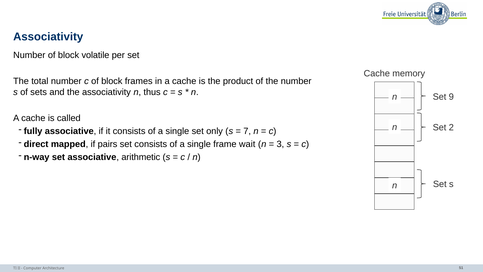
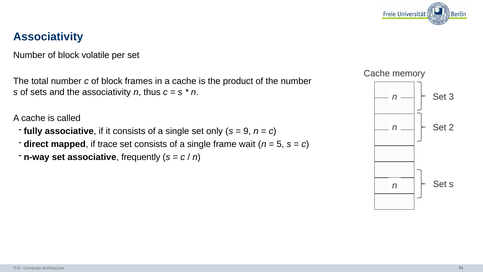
9: 9 -> 3 (451, 97)
7: 7 -> 9 (247, 131)
pairs: pairs -> trace (108, 144)
3: 3 -> 5 (280, 144)
arithmetic: arithmetic -> frequently (141, 157)
